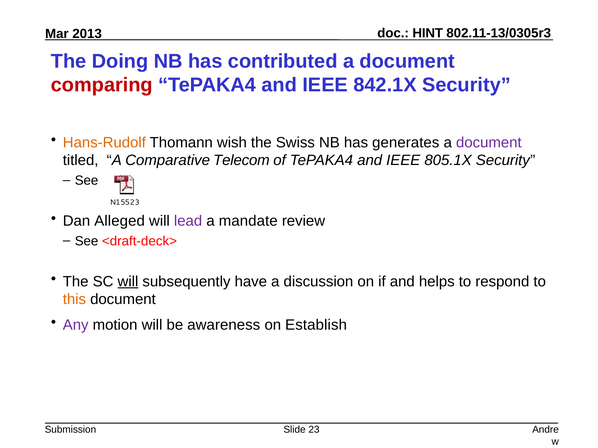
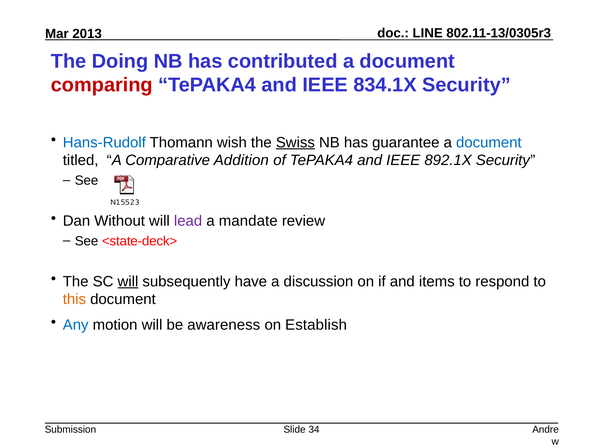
HINT: HINT -> LINE (428, 33)
842.1X: 842.1X -> 834.1X (385, 85)
Hans-Rudolf colour: orange -> blue (104, 143)
Swiss underline: none -> present (295, 143)
generates: generates -> guarantee (406, 143)
document colour: purple -> blue (489, 143)
Telecom: Telecom -> Addition (241, 161)
805.1X: 805.1X -> 892.1X (448, 161)
Alleged: Alleged -> Without (120, 221)
<draft-deck>: <draft-deck> -> <state-deck> (140, 241)
helps: helps -> items (437, 282)
Any colour: purple -> blue (76, 325)
23: 23 -> 34 (314, 430)
